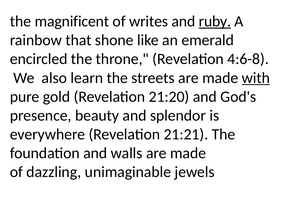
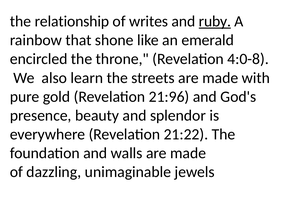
magnificent: magnificent -> relationship (72, 21)
4:6-8: 4:6-8 -> 4:0-8 (248, 59)
with underline: present -> none (256, 78)
21:20: 21:20 -> 21:96 (169, 96)
21:21: 21:21 -> 21:22 (186, 134)
